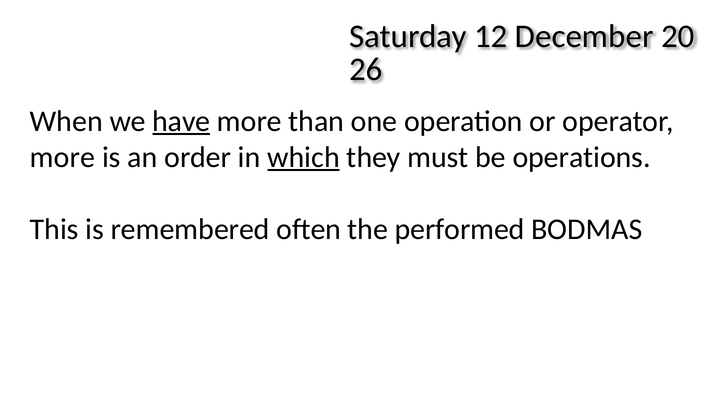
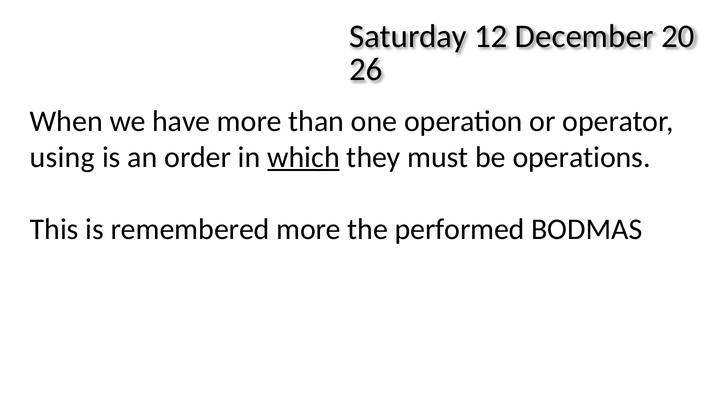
have underline: present -> none (181, 121)
more: more -> using (62, 157)
remembered often: often -> more (309, 229)
